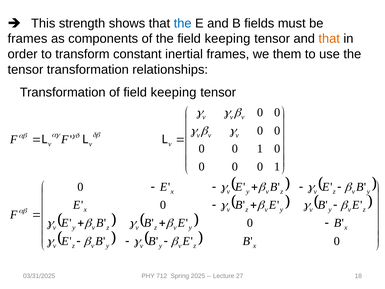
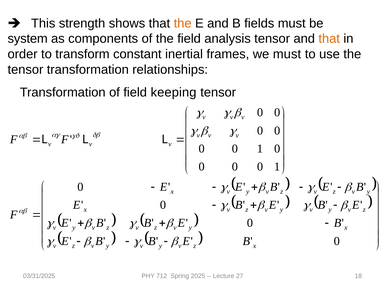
the colour: blue -> orange (183, 23)
frames: frames -> system (28, 39)
the field keeping: keeping -> analysis (228, 39)
we them: them -> must (287, 54)
